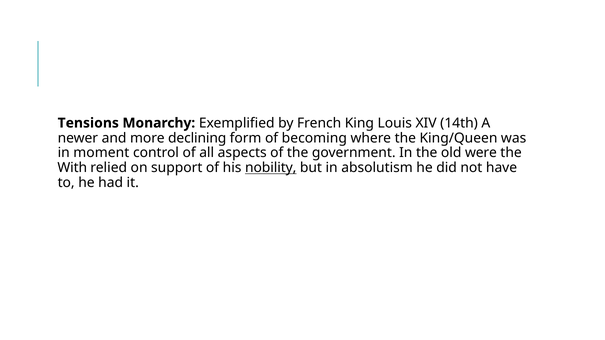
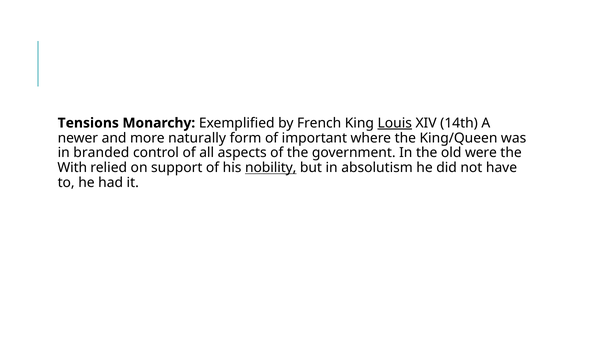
Louis underline: none -> present (395, 123)
declining: declining -> naturally (197, 138)
becoming: becoming -> important (314, 138)
moment: moment -> branded (101, 153)
